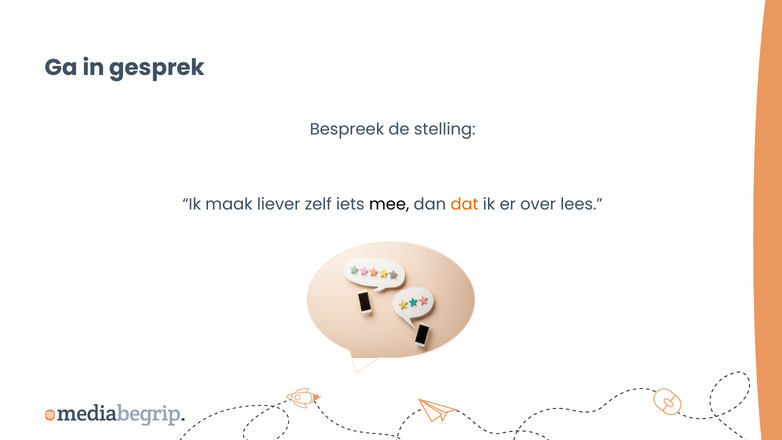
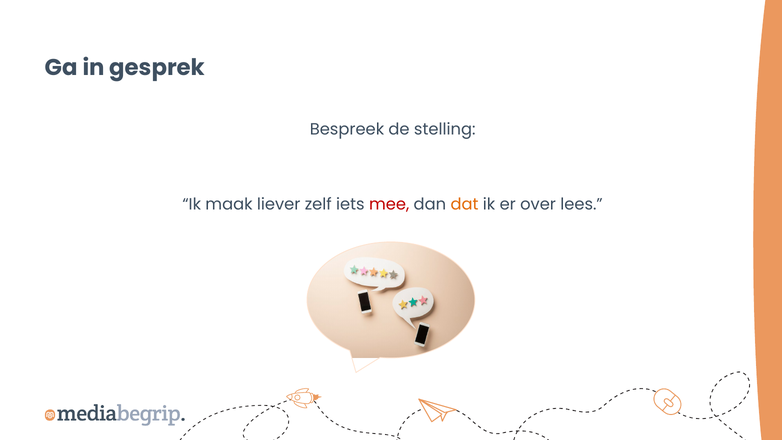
mee colour: black -> red (389, 204)
